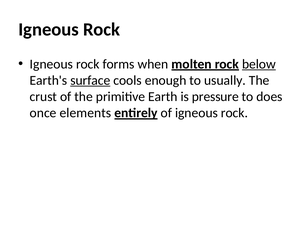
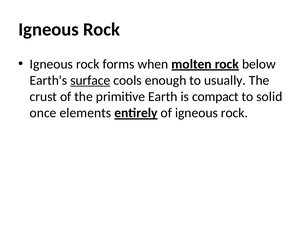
below underline: present -> none (259, 64)
pressure: pressure -> compact (215, 97)
does: does -> solid (269, 97)
